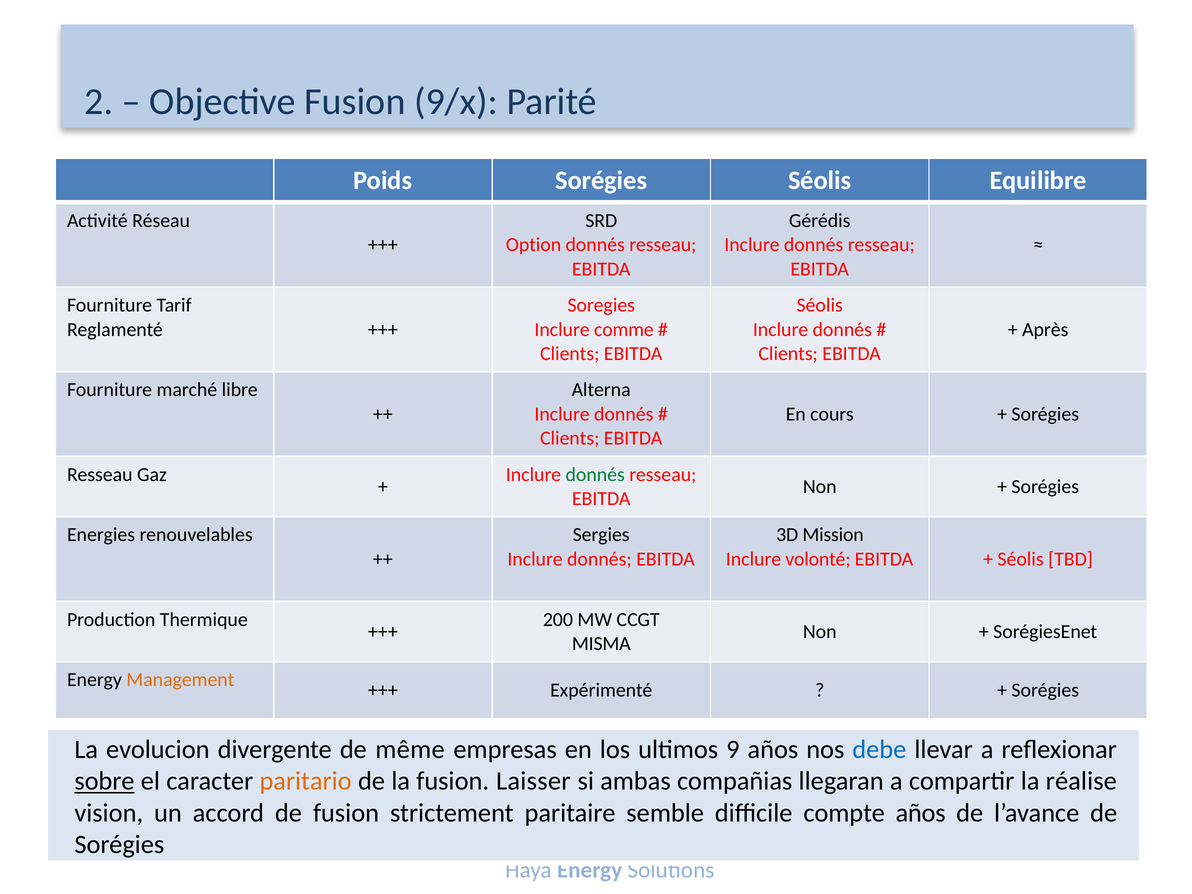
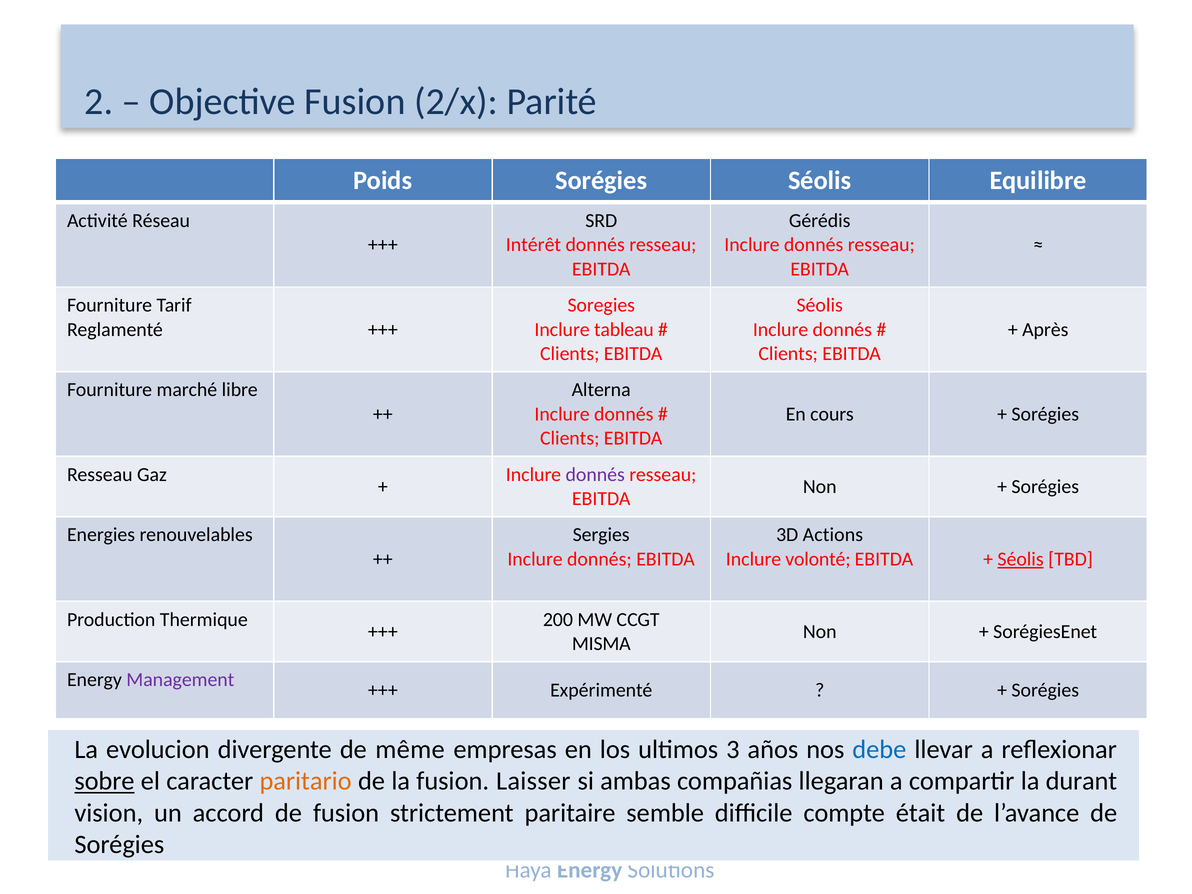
9/x: 9/x -> 2/x (456, 102)
Option: Option -> Intérêt (533, 245)
comme: comme -> tableau (624, 330)
donnés colour: green -> purple (595, 475)
Mission: Mission -> Actions (833, 535)
Séolis underline: none -> present (1021, 559)
Management colour: orange -> purple (180, 680)
9: 9 -> 3 (733, 749)
réalise: réalise -> durant (1081, 781)
compte años: años -> était (920, 813)
